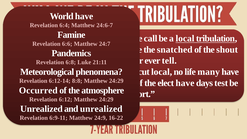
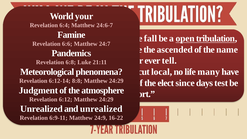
World have: have -> your (84, 16)
call: call -> fall (150, 38)
a local: local -> open (185, 38)
snatched: snatched -> ascended (175, 50)
shout: shout -> name (227, 50)
elect have: have -> since (185, 83)
Occurred: Occurred -> Judgment (38, 90)
